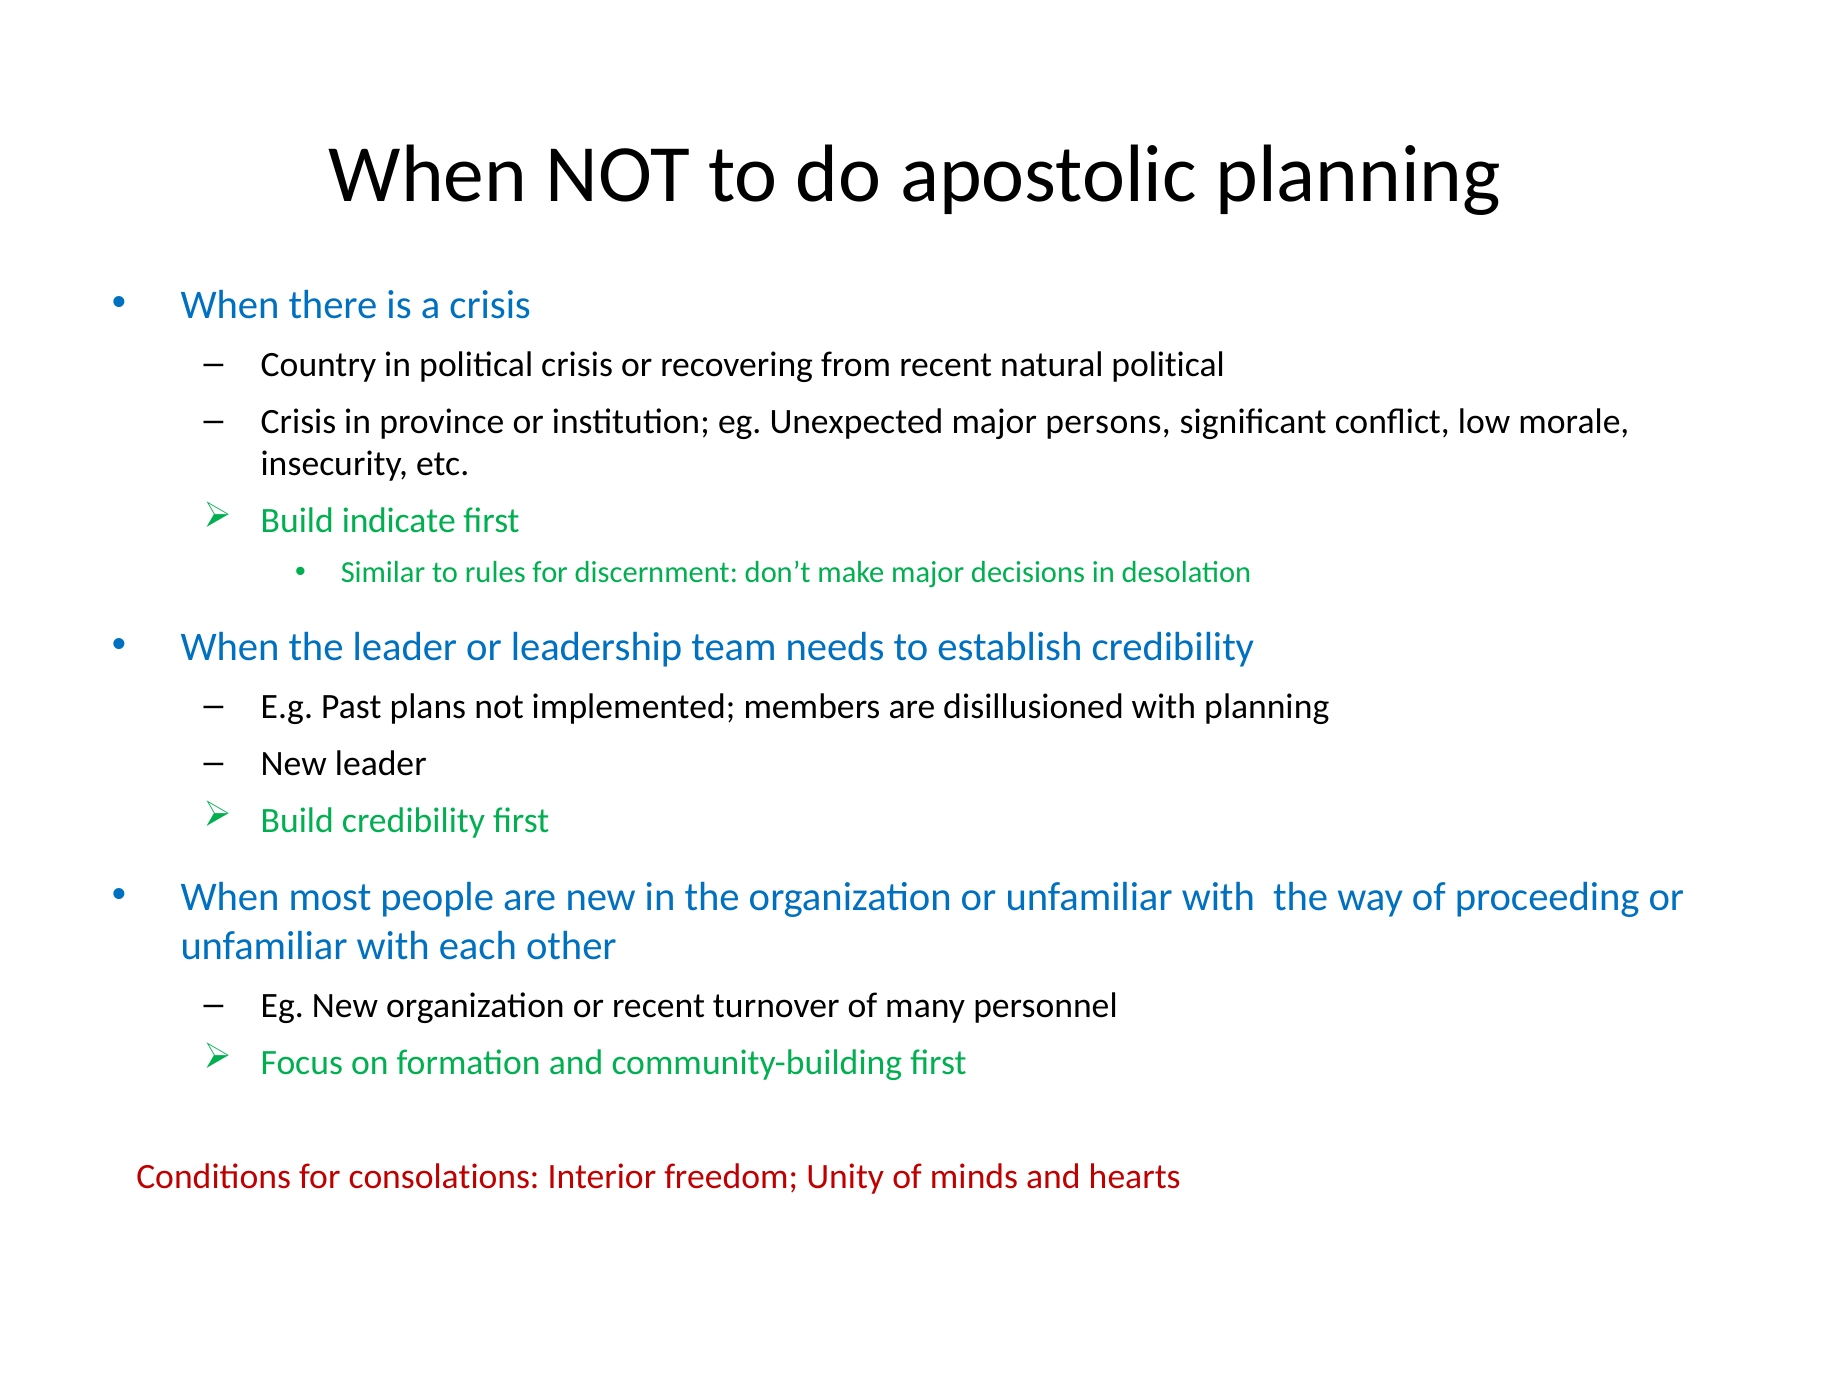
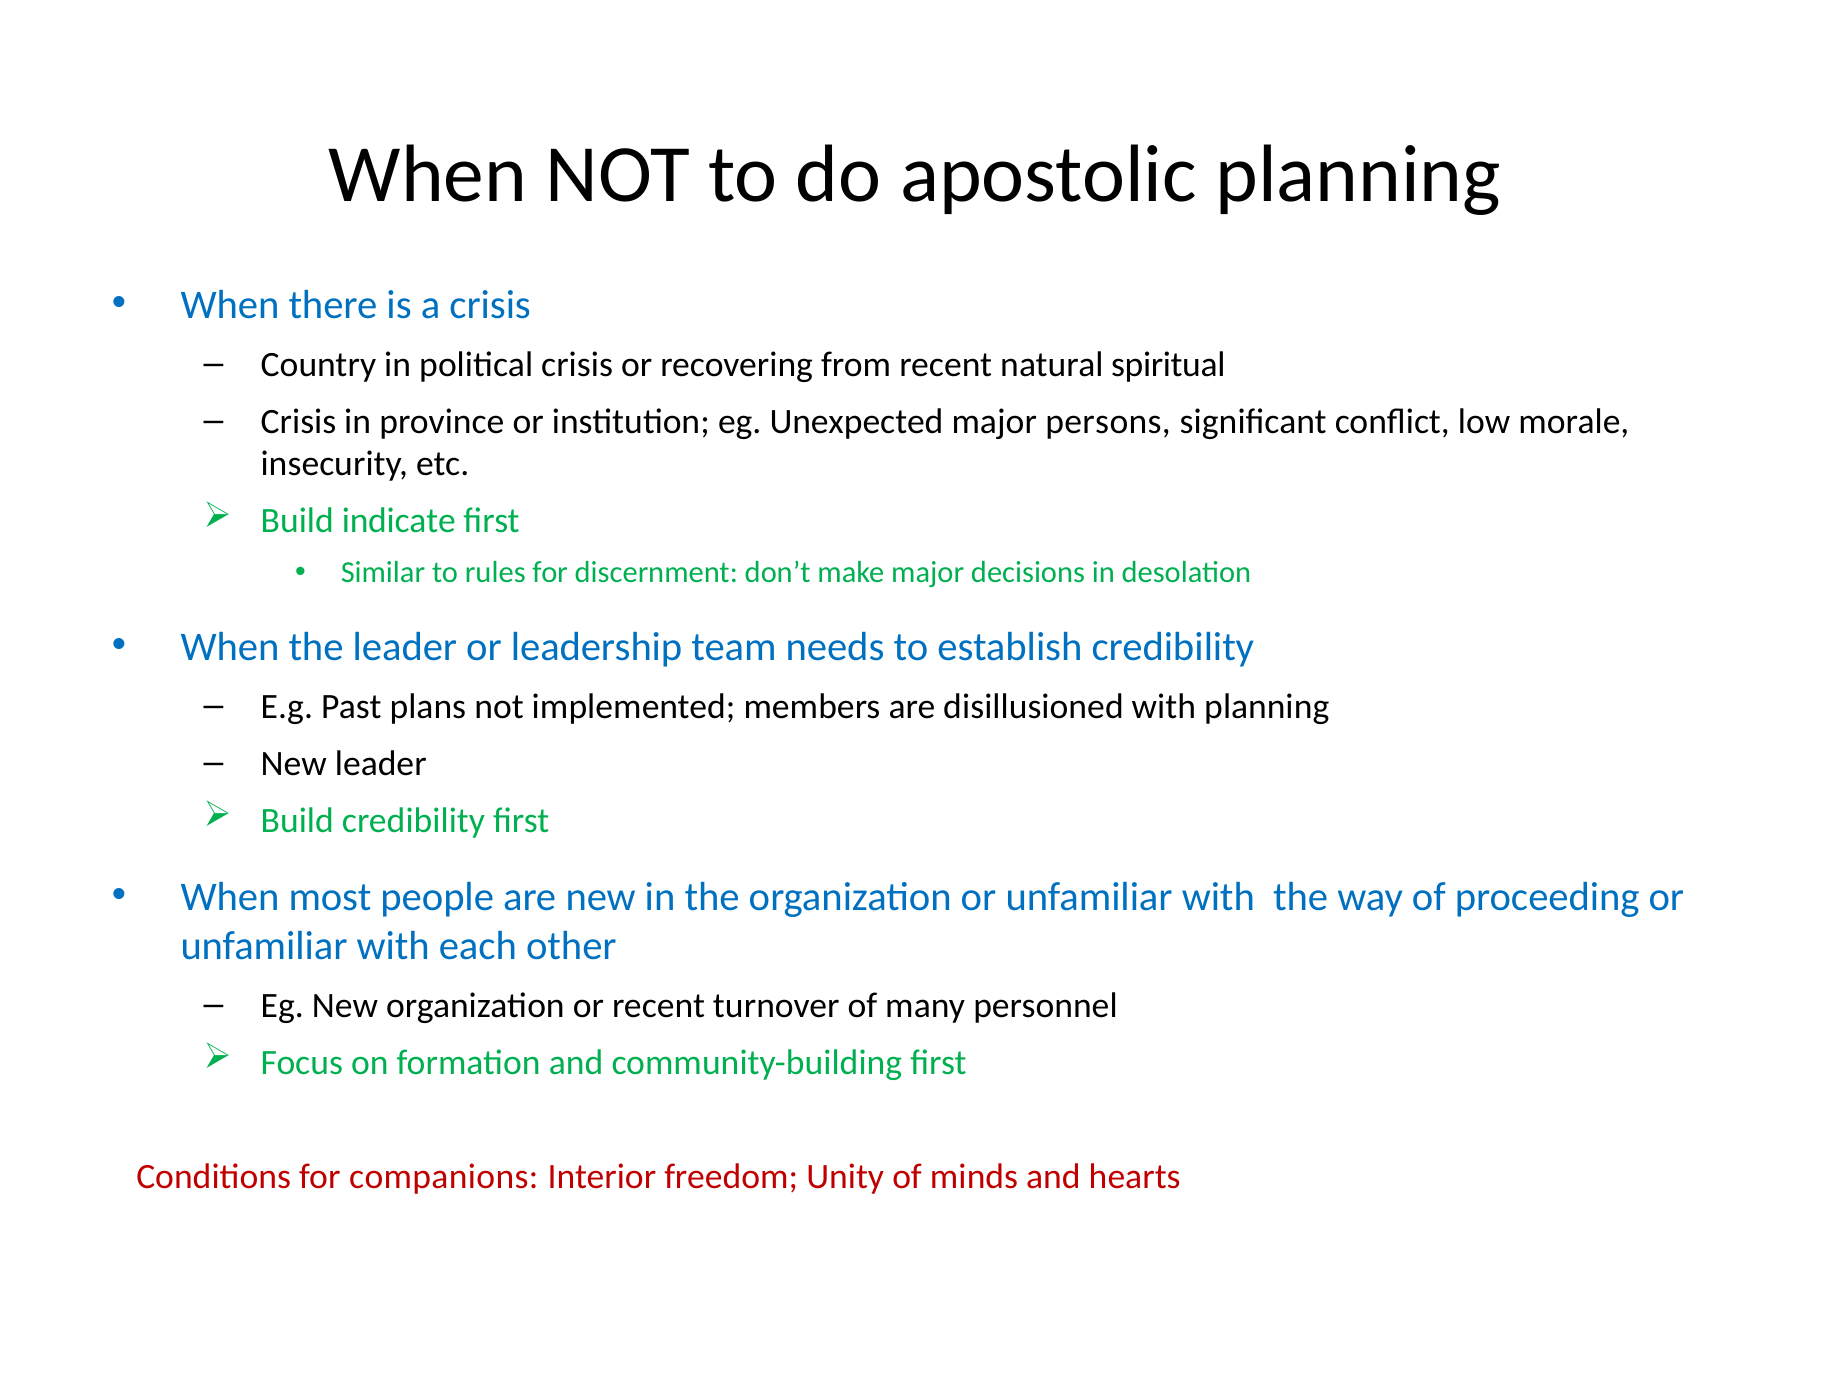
natural political: political -> spiritual (1168, 365)
consolations: consolations -> companions (444, 1177)
